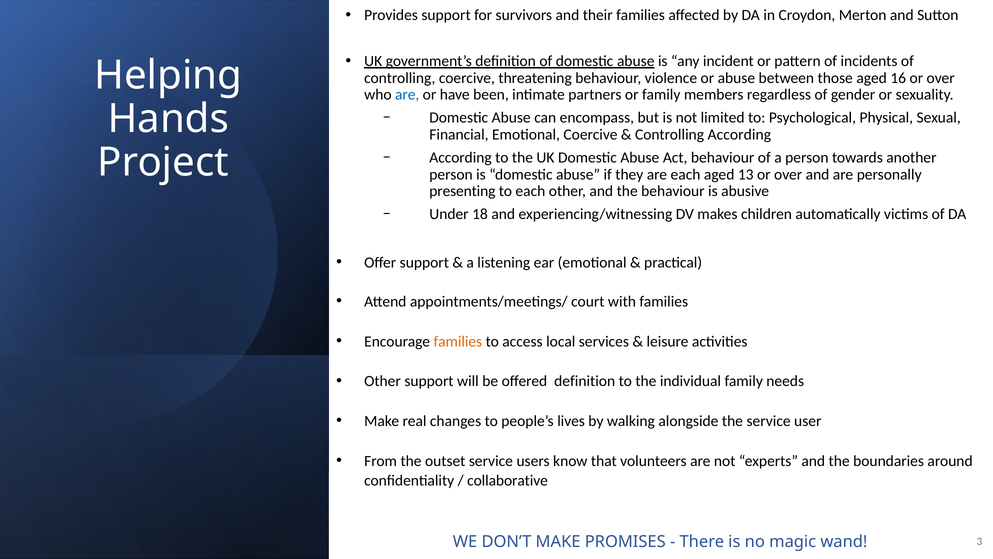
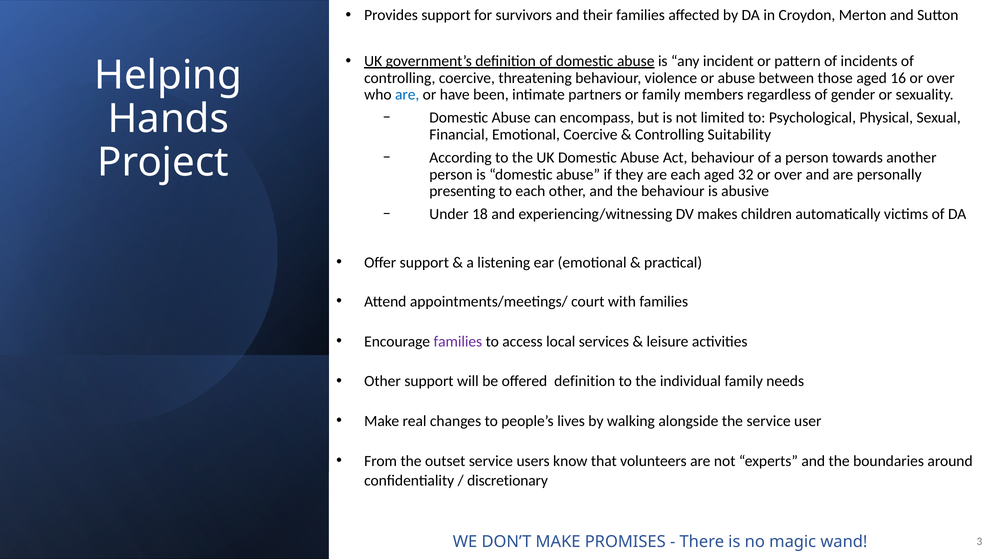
Controlling According: According -> Suitability (739, 135)
13: 13 -> 32 (746, 174)
families colour: orange -> purple (458, 341)
collaborative: collaborative -> discretionary (508, 480)
